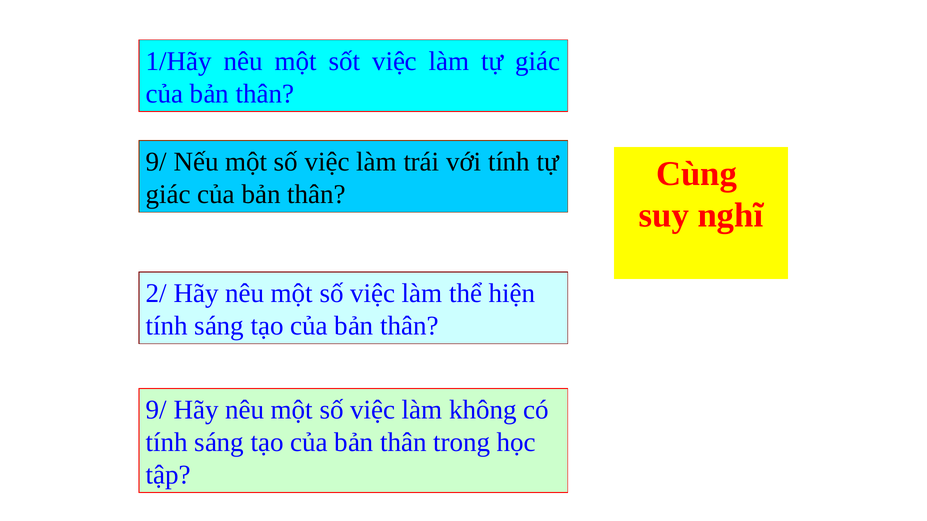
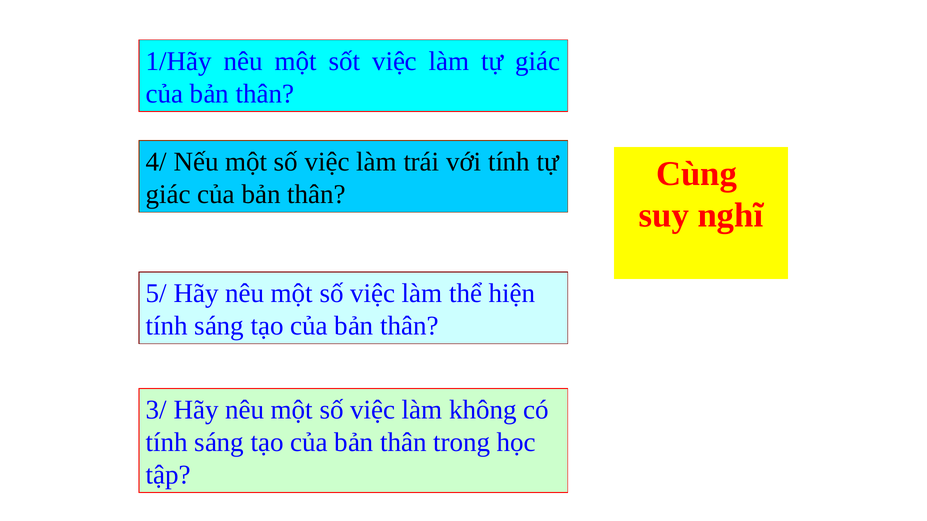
9/: 9/ -> 4/ (156, 162)
2/: 2/ -> 5/ (156, 294)
9/: 9/ -> 3/ (156, 410)
